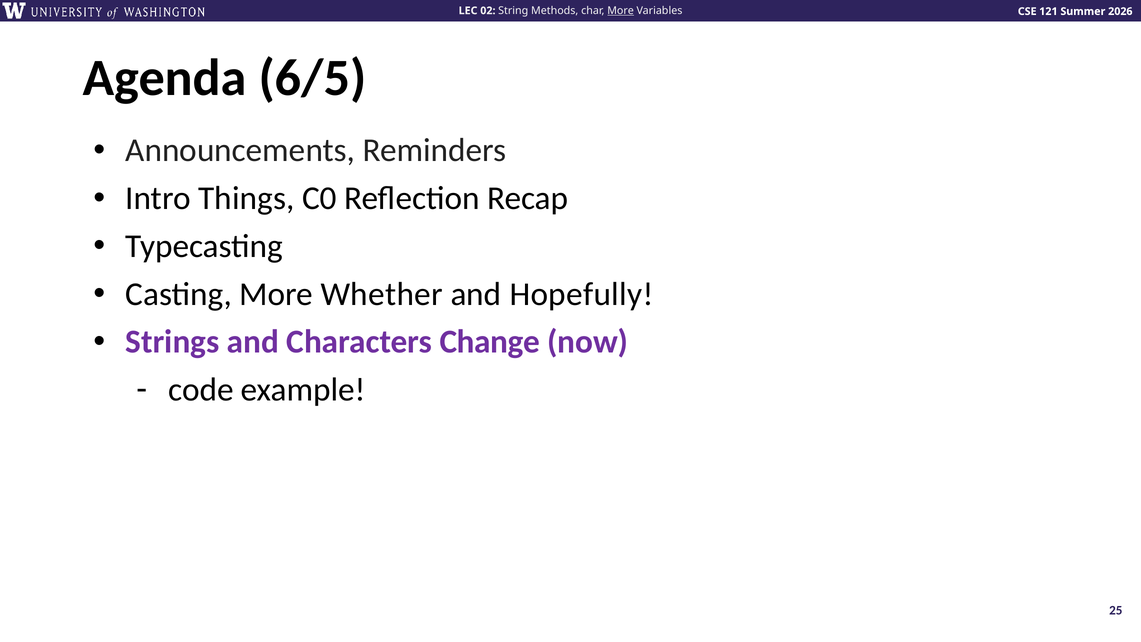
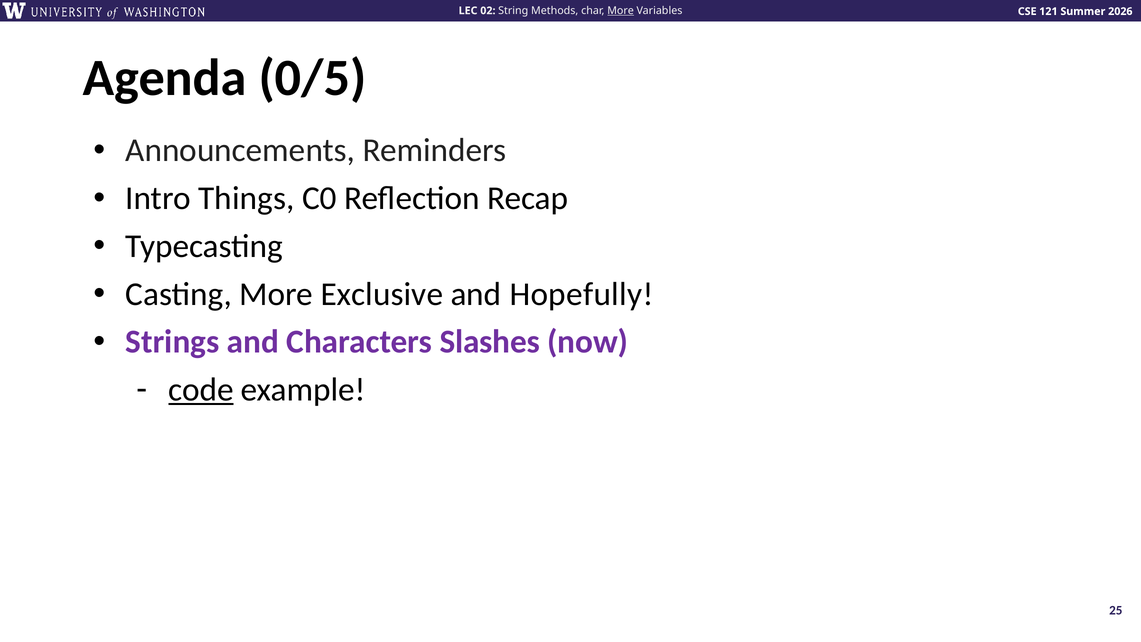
6/5: 6/5 -> 0/5 (313, 78)
Whether: Whether -> Exclusive (382, 294)
Change: Change -> Slashes (490, 342)
code underline: none -> present (201, 390)
